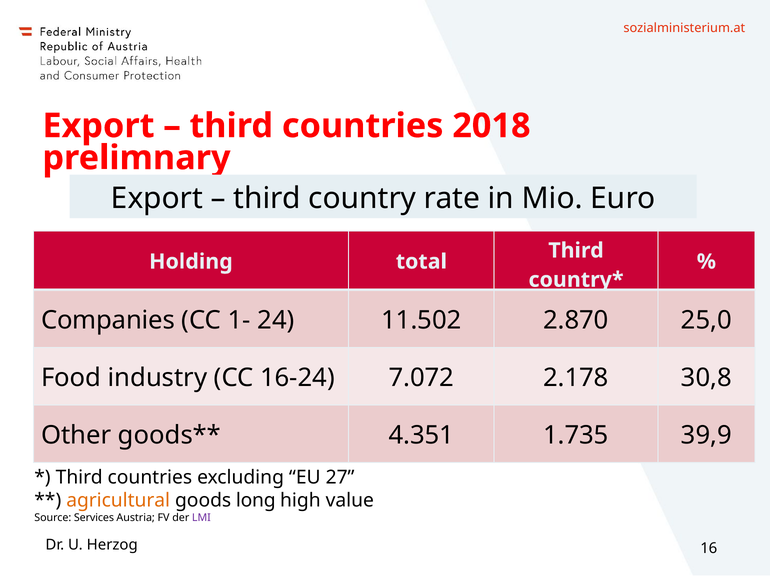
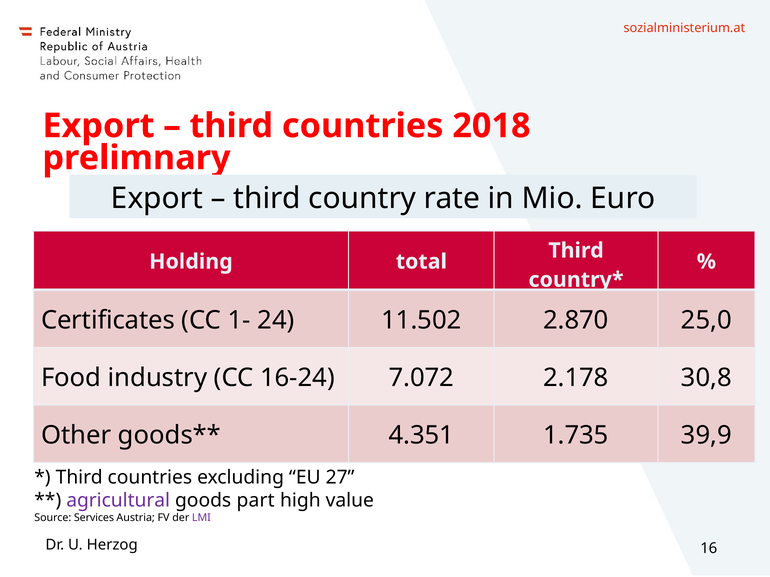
Companies: Companies -> Certificates (108, 320)
agricultural colour: orange -> purple (118, 501)
long: long -> part (256, 501)
